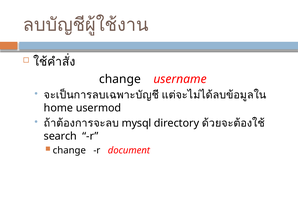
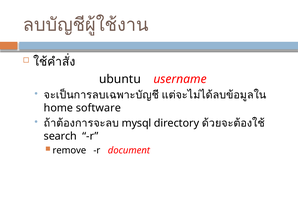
change: change -> ubuntu (120, 79)
usermod: usermod -> software (98, 108)
change: change -> remove (69, 150)
